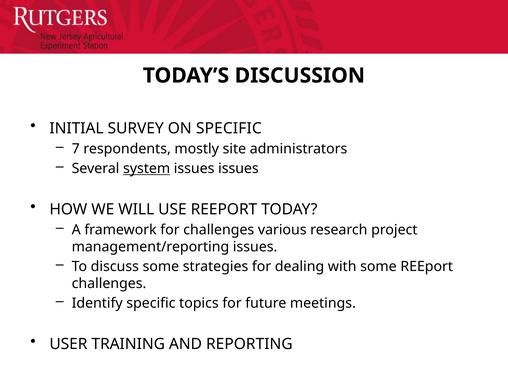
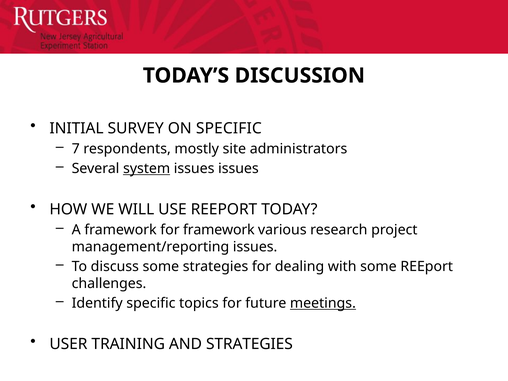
for challenges: challenges -> framework (219, 230)
meetings underline: none -> present (323, 303)
AND REPORTING: REPORTING -> STRATEGIES (249, 344)
